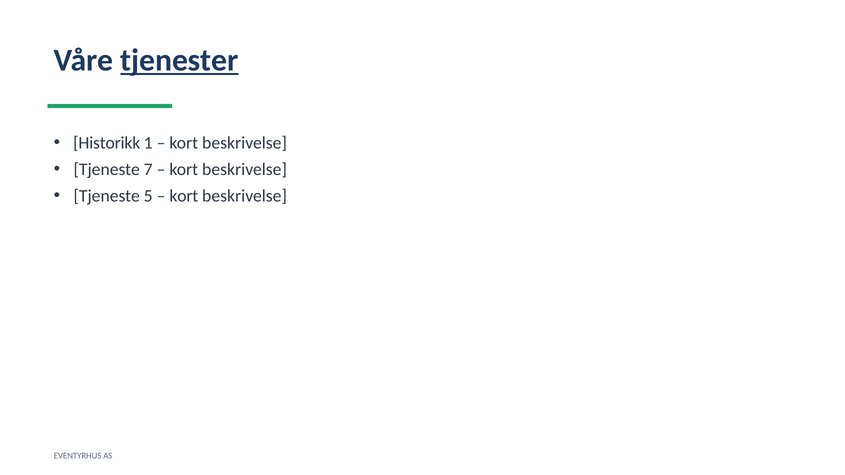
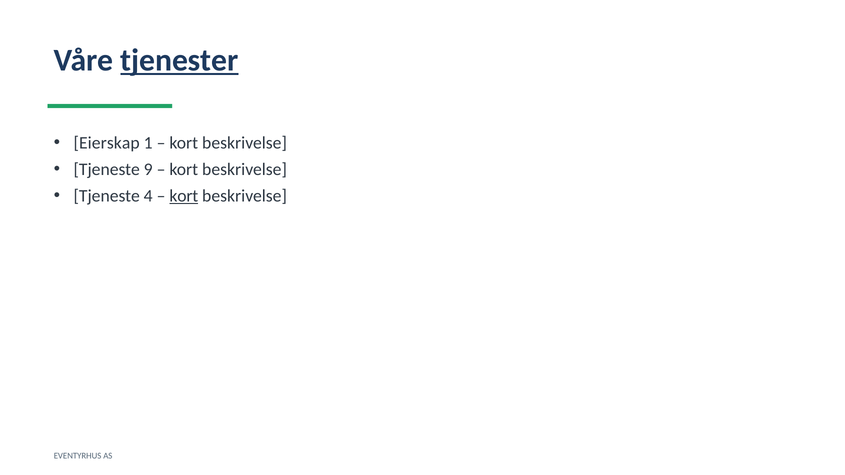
Historikk: Historikk -> Eierskap (107, 143)
7: 7 -> 9 (148, 170)
5: 5 -> 4 (148, 196)
kort underline: none -> present (184, 196)
